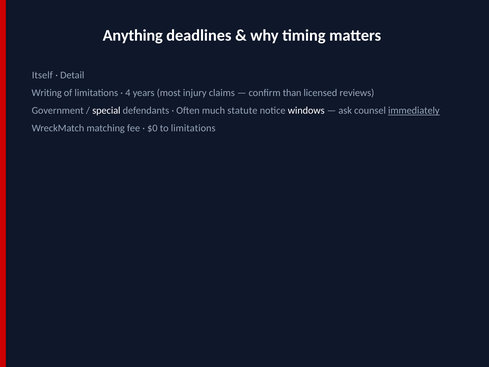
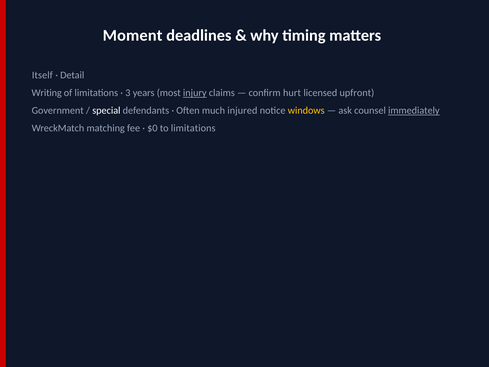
Anything: Anything -> Moment (133, 35)
4: 4 -> 3 (128, 93)
injury underline: none -> present (195, 93)
than: than -> hurt (292, 93)
reviews: reviews -> upfront (357, 93)
statute: statute -> injured (242, 111)
windows colour: white -> yellow (306, 111)
